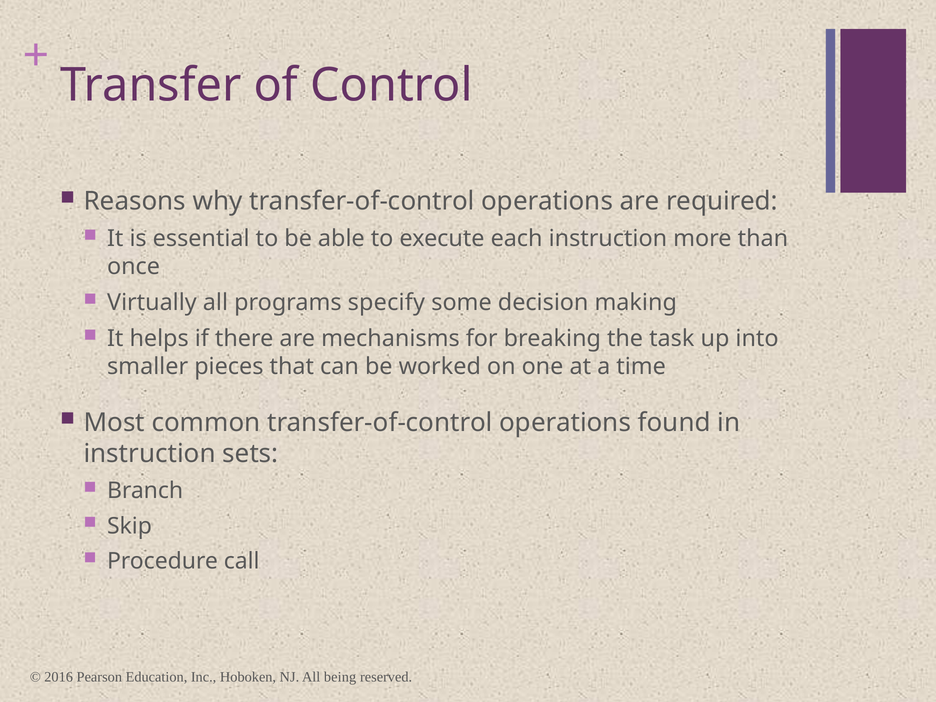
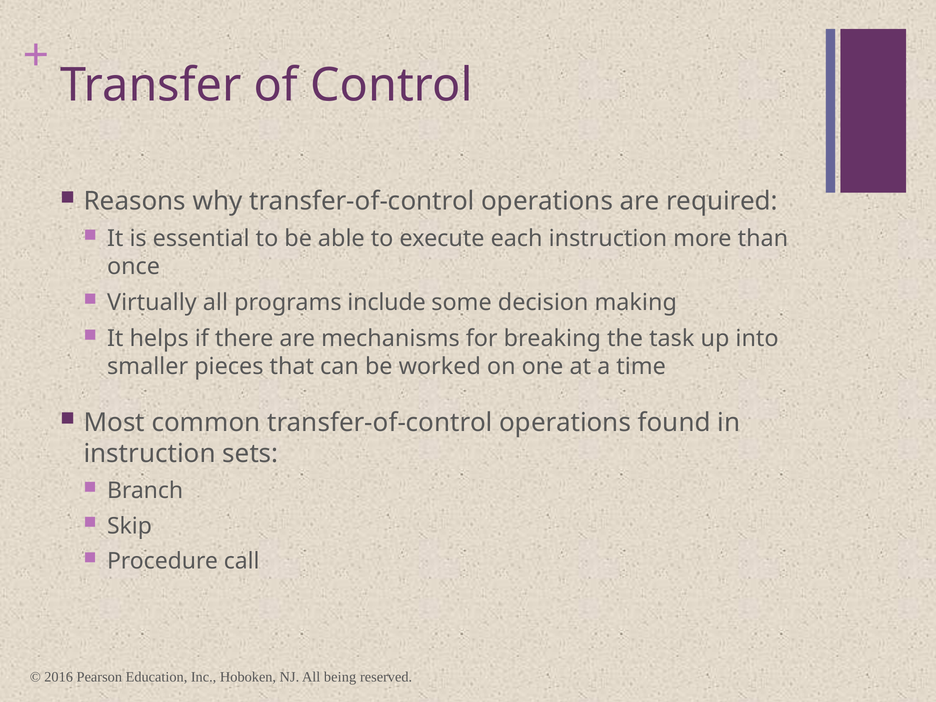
specify: specify -> include (387, 303)
